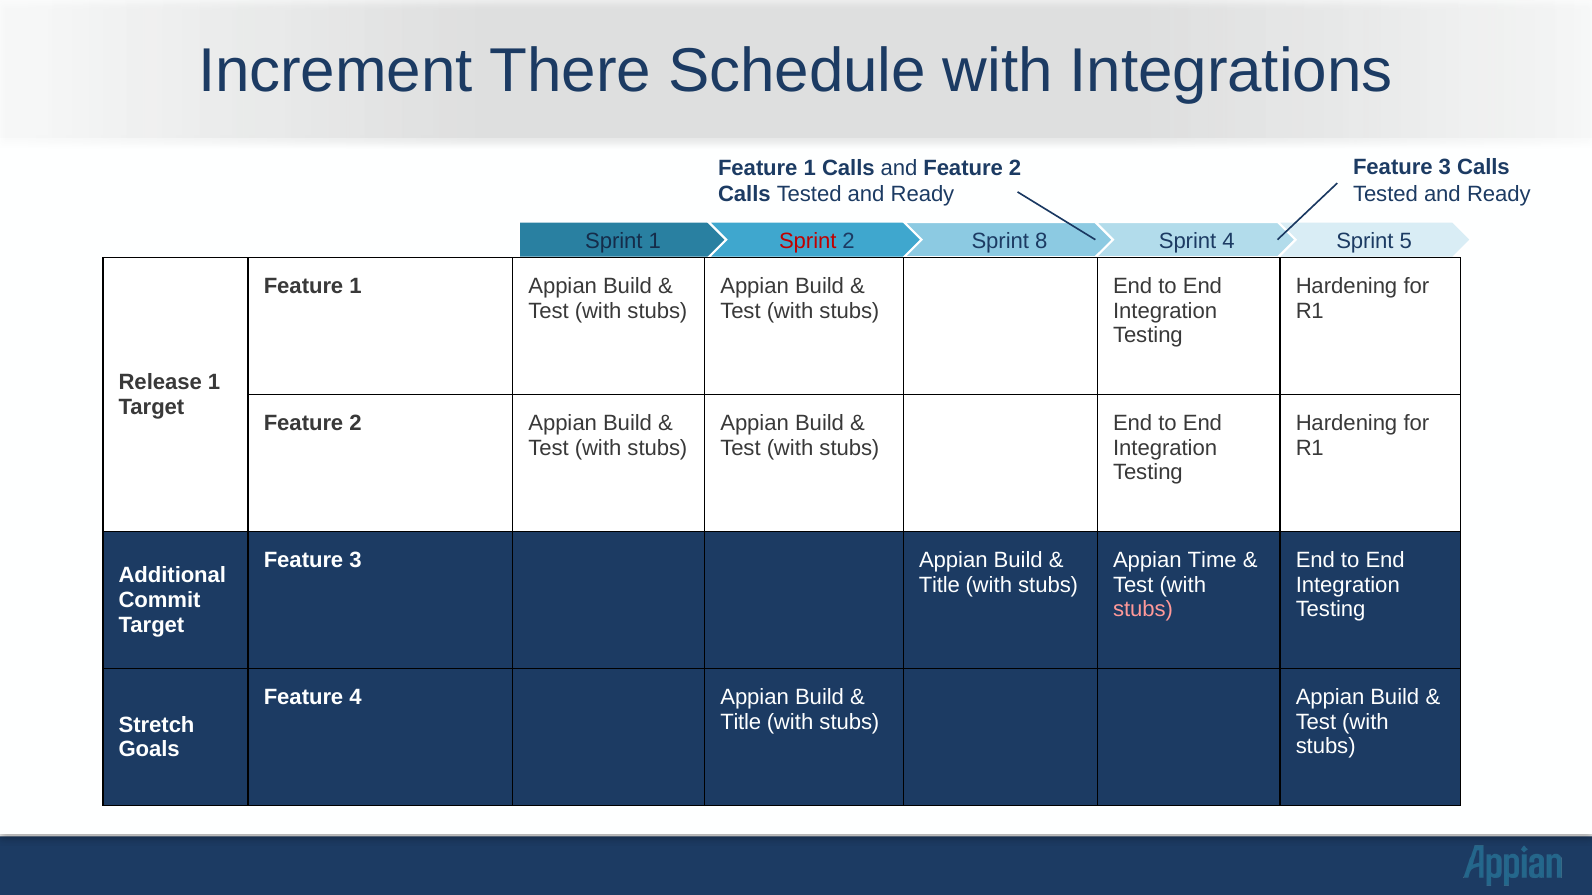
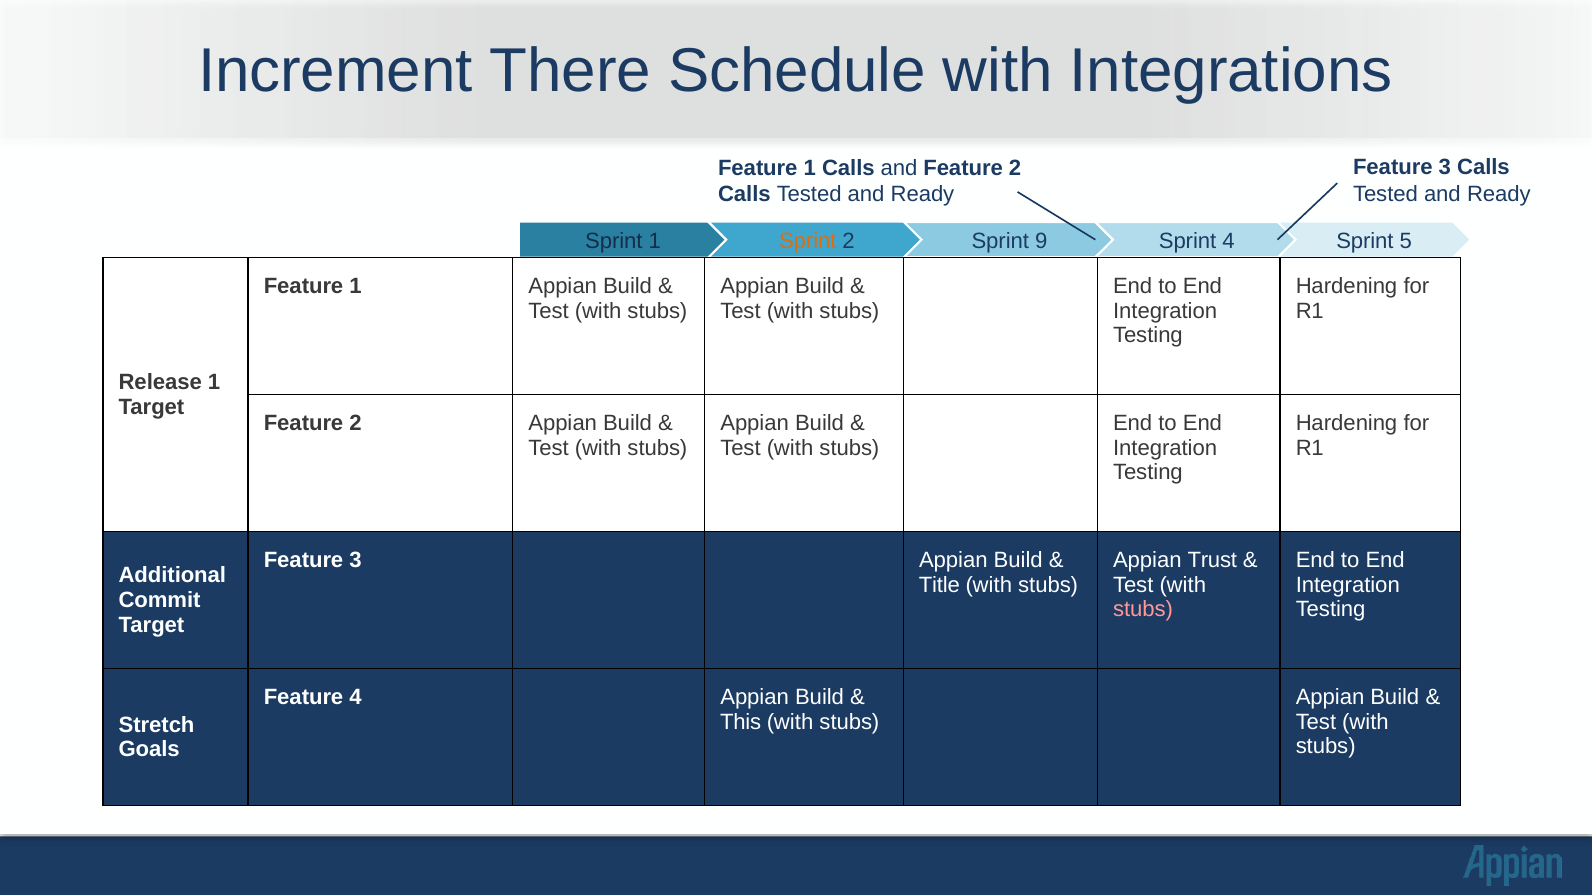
Sprint colour: red -> orange (808, 241)
8: 8 -> 9 (1041, 241)
Time: Time -> Trust (1212, 560)
Title: Title -> This (741, 722)
